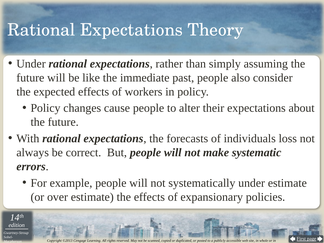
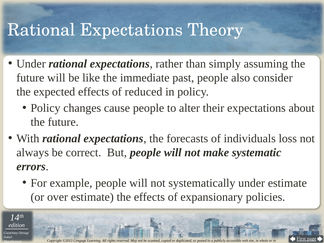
workers: workers -> reduced (144, 92)
